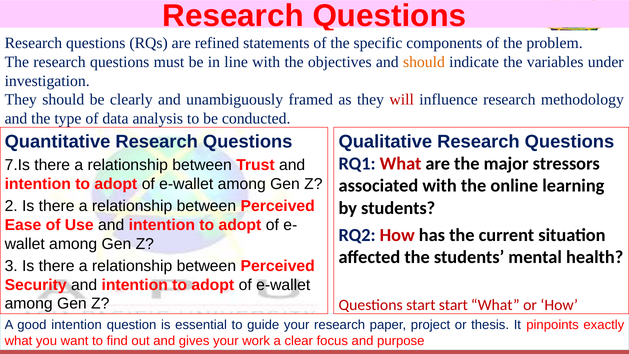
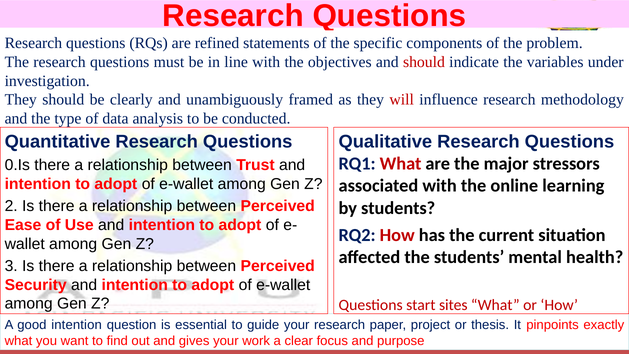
should colour: orange -> red (424, 62)
7.Is: 7.Is -> 0.Is (17, 165)
start start: start -> sites (453, 305)
